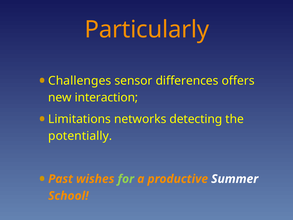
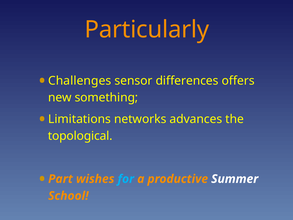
interaction: interaction -> something (106, 98)
detecting: detecting -> advances (196, 119)
potentially: potentially -> topological (80, 136)
Past: Past -> Part (60, 179)
for colour: light green -> light blue (126, 179)
